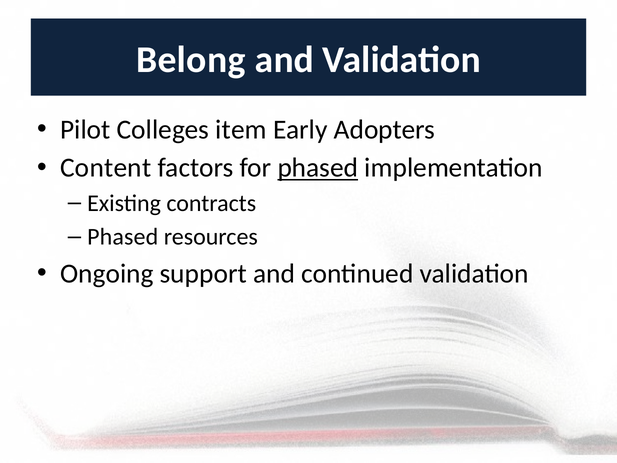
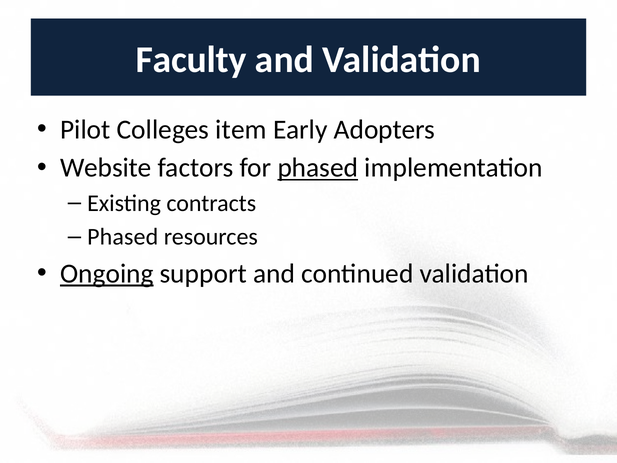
Belong: Belong -> Faculty (191, 60)
Content: Content -> Website (106, 168)
Ongoing underline: none -> present (107, 273)
